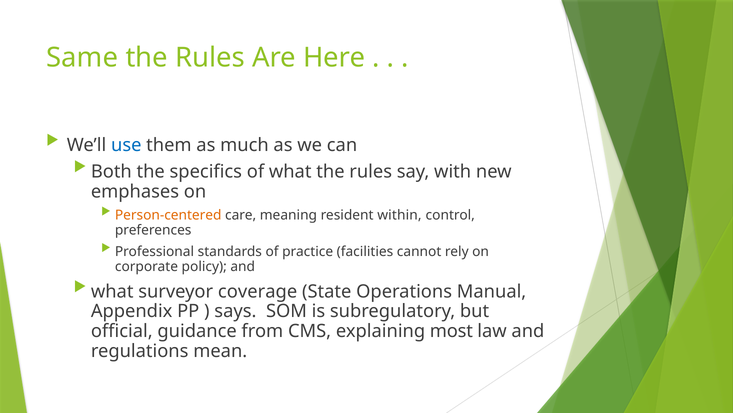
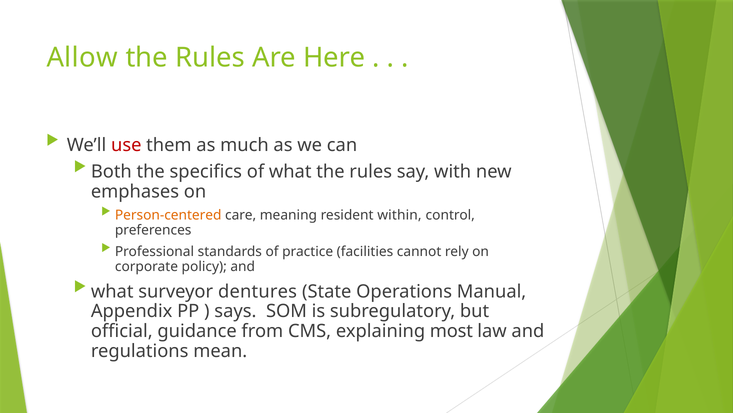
Same: Same -> Allow (82, 58)
use colour: blue -> red (126, 145)
coverage: coverage -> dentures (258, 291)
